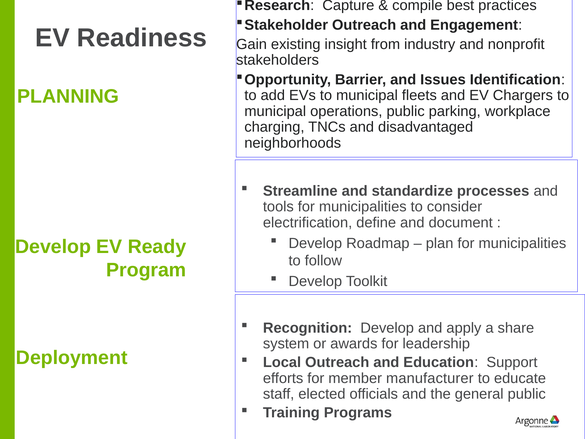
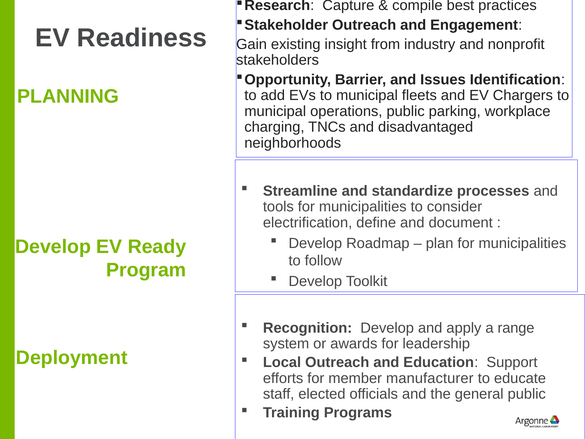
share: share -> range (516, 328)
